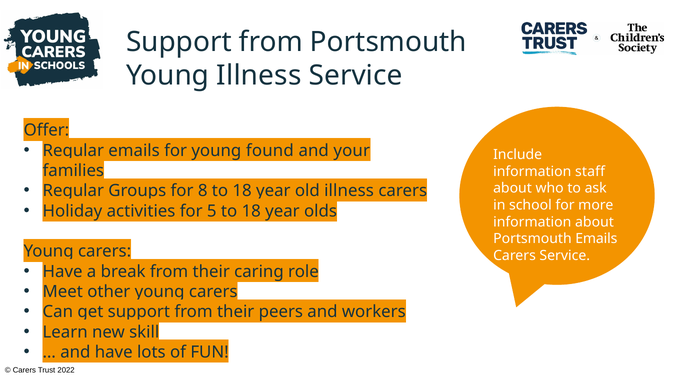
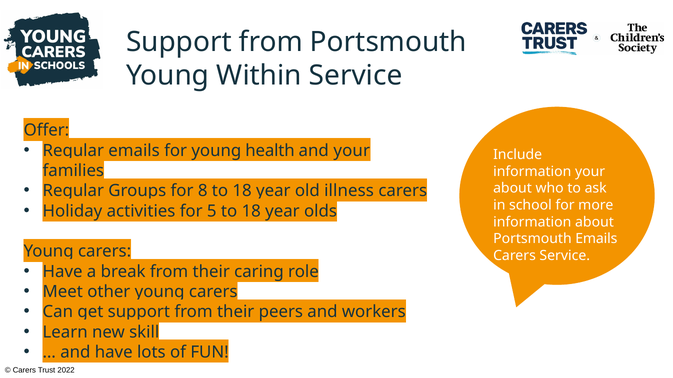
Young Illness: Illness -> Within (259, 76)
found: found -> health (270, 151)
information staff: staff -> your (590, 172)
